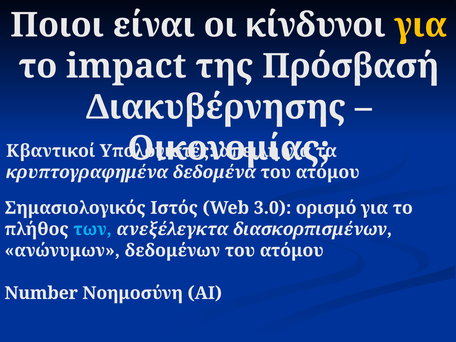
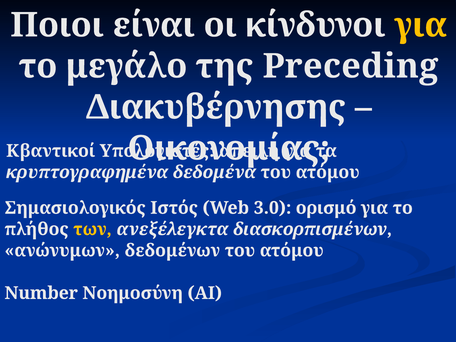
impact: impact -> μεγάλο (126, 66)
Πρόσβασή: Πρόσβασή -> Preceding (351, 66)
των colour: light blue -> yellow (92, 229)
